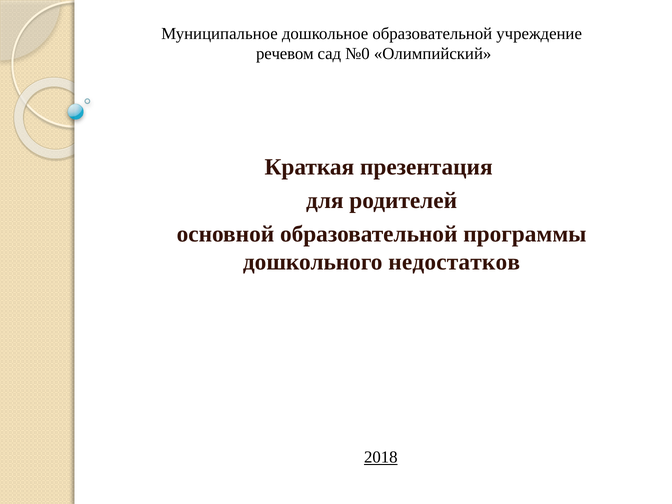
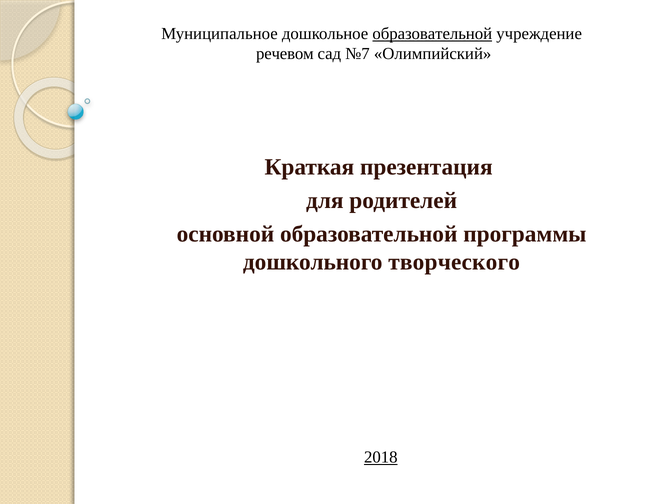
образовательной underline: none -> present (432, 34)
№0: №0 -> №7 (358, 54)
недостатков: недостатков -> творческого (454, 262)
